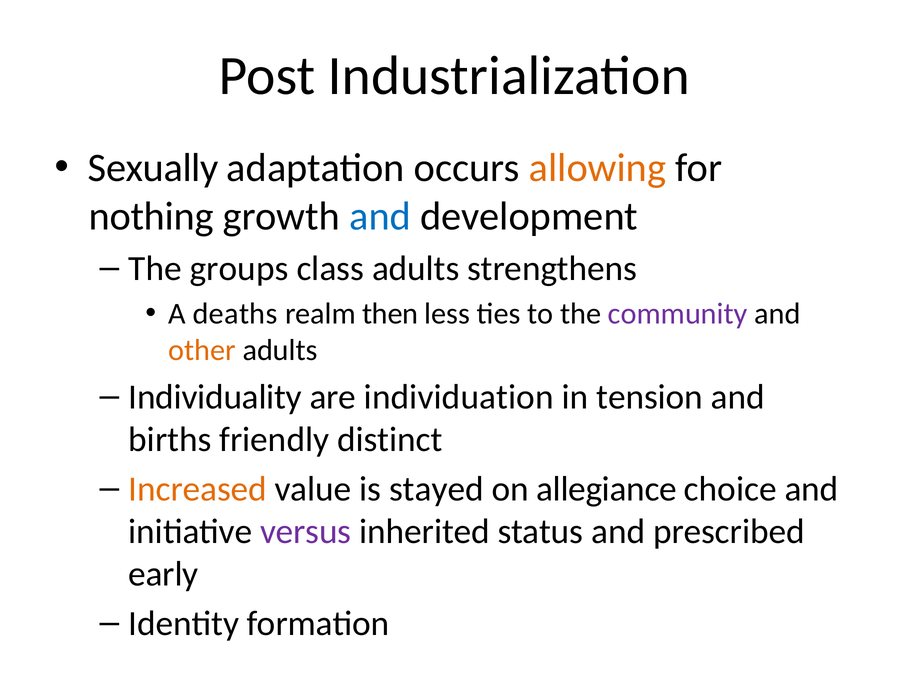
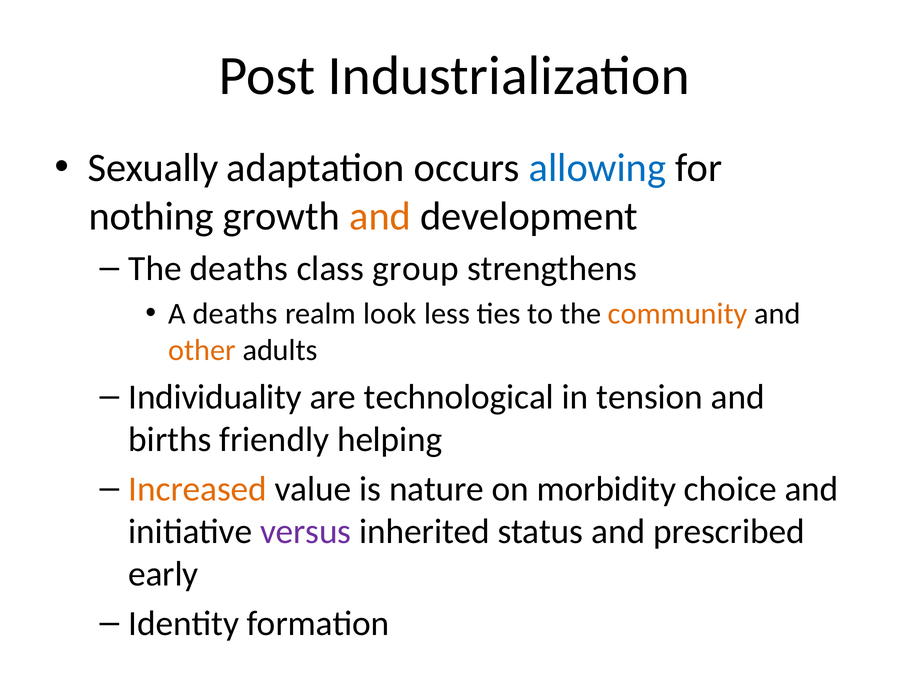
allowing colour: orange -> blue (597, 168)
and colour: blue -> orange (380, 216)
The groups: groups -> deaths (239, 269)
class adults: adults -> group (416, 269)
then: then -> look (390, 314)
community colour: purple -> orange (678, 314)
individuation: individuation -> technological (459, 397)
distinct: distinct -> helping (390, 439)
stayed: stayed -> nature (437, 489)
allegiance: allegiance -> morbidity (606, 489)
